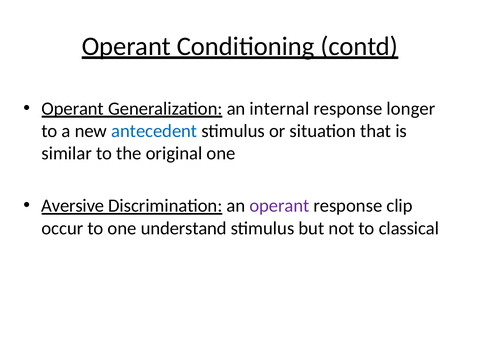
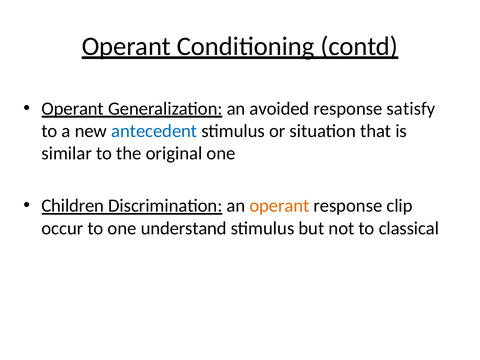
internal: internal -> avoided (280, 109)
longer: longer -> satisfy (411, 109)
Aversive: Aversive -> Children (73, 206)
operant colour: purple -> orange (279, 206)
